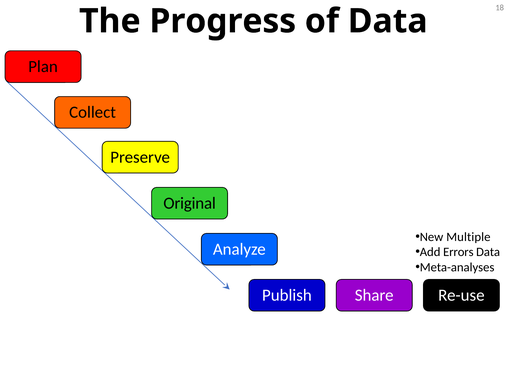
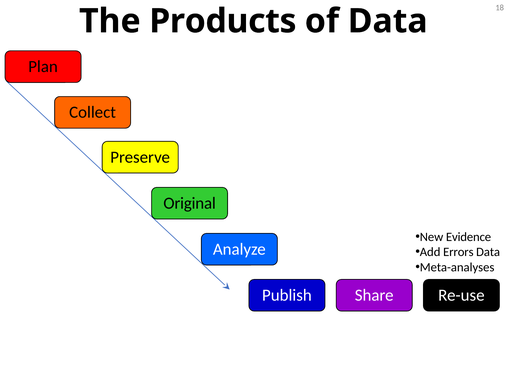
Progress: Progress -> Products (223, 21)
Multiple: Multiple -> Evidence (469, 236)
